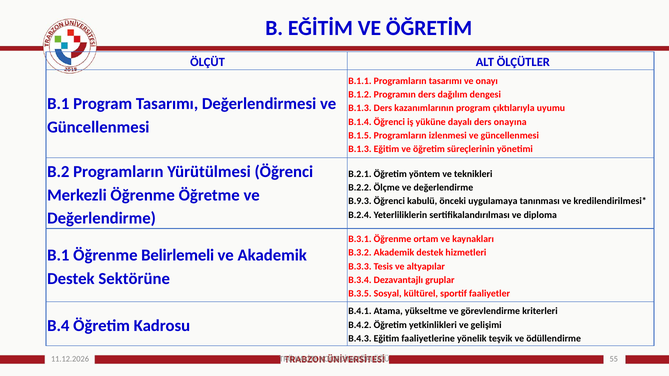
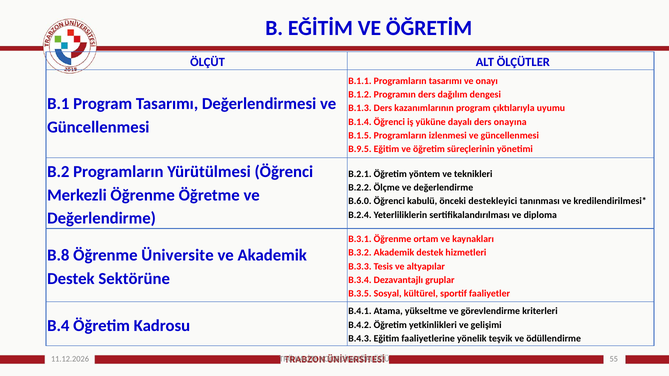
B.1.3: B.1.3 -> B.9.5 (360, 149)
B.9.3: B.9.3 -> B.6.0 (360, 201)
uygulamaya: uygulamaya -> destekleyici (493, 201)
B.1: B.1 -> B.8 (58, 255)
Belirlemeli: Belirlemeli -> Üniversite (178, 255)
